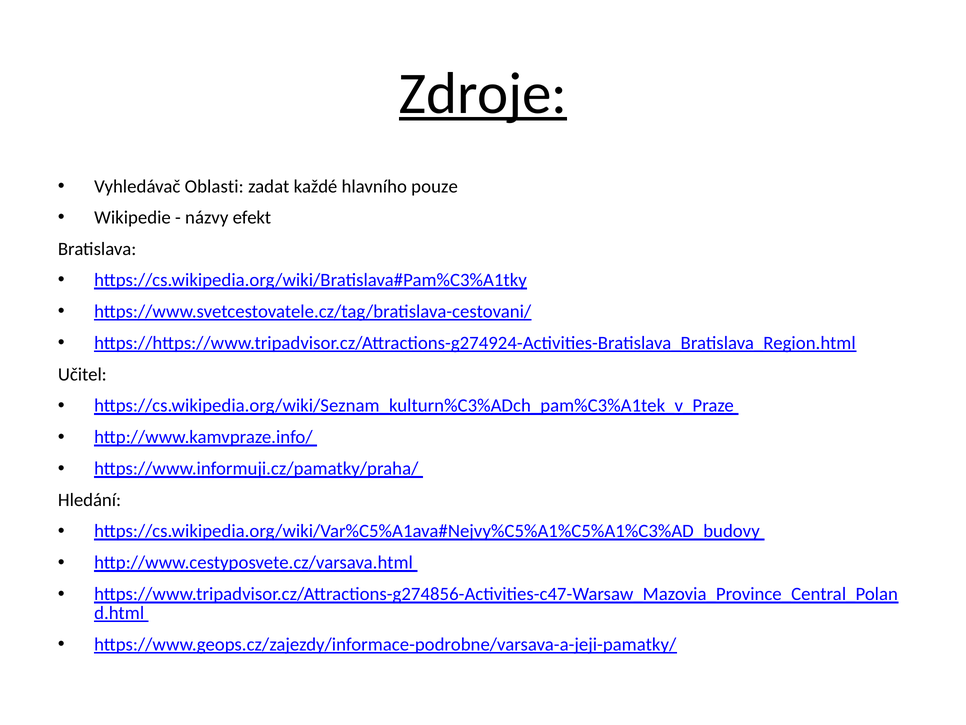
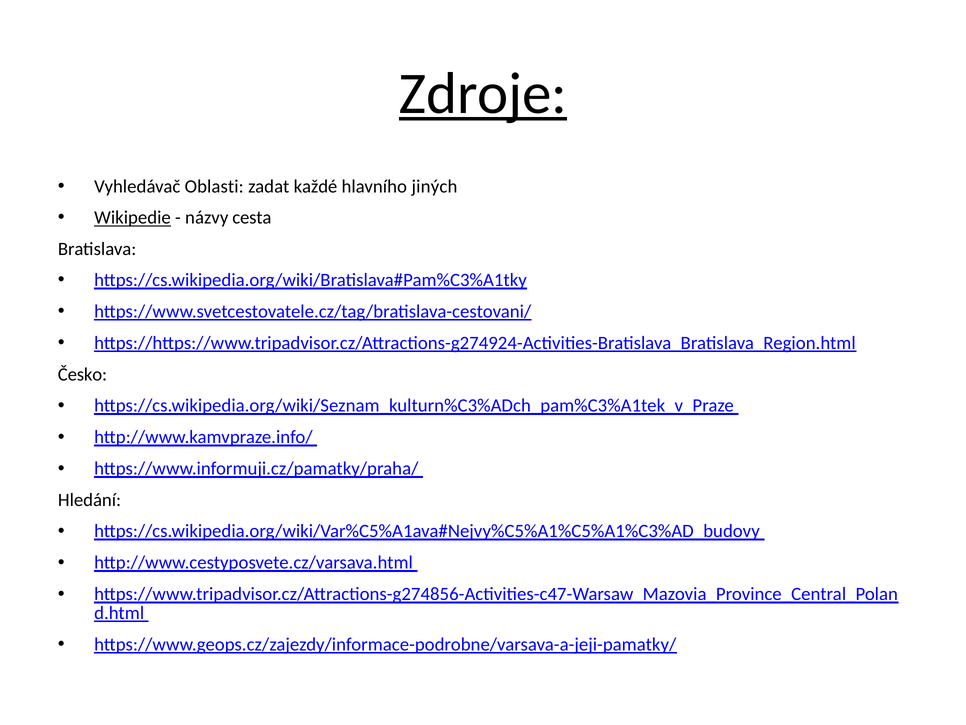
pouze: pouze -> jiných (434, 186)
Wikipedie underline: none -> present (132, 218)
efekt: efekt -> cesta (252, 218)
Učitel: Učitel -> Česko (82, 374)
